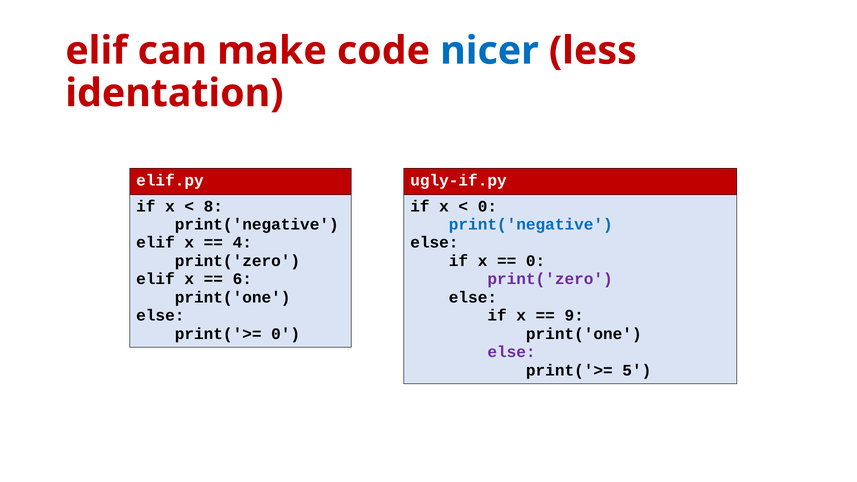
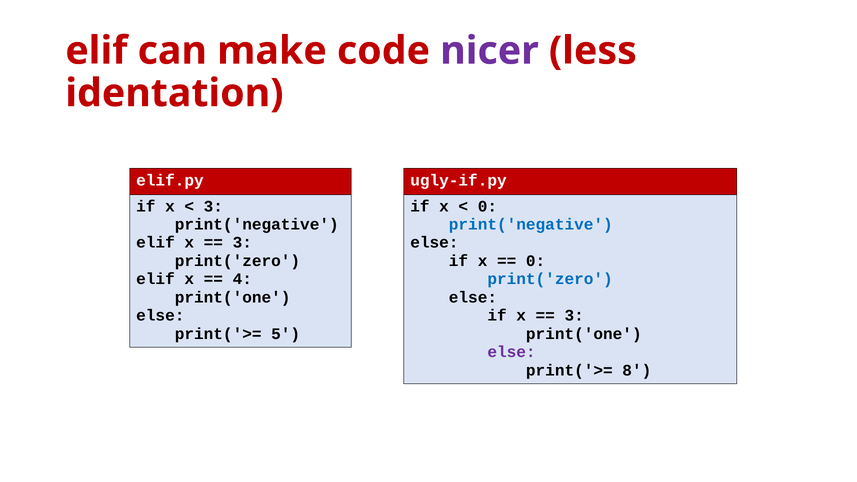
nicer colour: blue -> purple (489, 51)
8: 8 -> 3 (213, 206)
4: 4 -> 3 (242, 243)
6: 6 -> 4 (242, 279)
print('zero colour: purple -> blue (550, 279)
9: 9 -> 3 (574, 316)
print('>= 0: 0 -> 5 (286, 334)
5: 5 -> 8 (637, 370)
